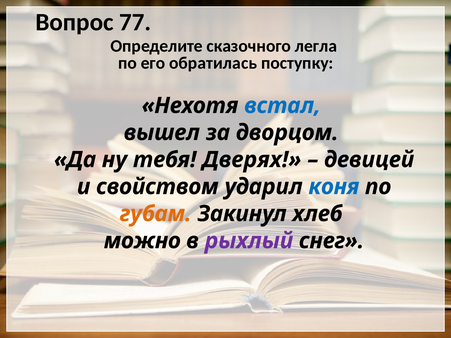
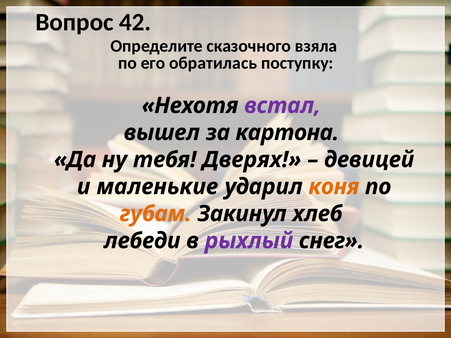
77: 77 -> 42 (135, 22)
легла: легла -> взяла (316, 46)
встал colour: blue -> purple (282, 106)
дворцом: дворцом -> картона (287, 133)
свойством: свойством -> маленькие (157, 187)
коня colour: blue -> orange (334, 187)
можно: можно -> лебеди (142, 241)
